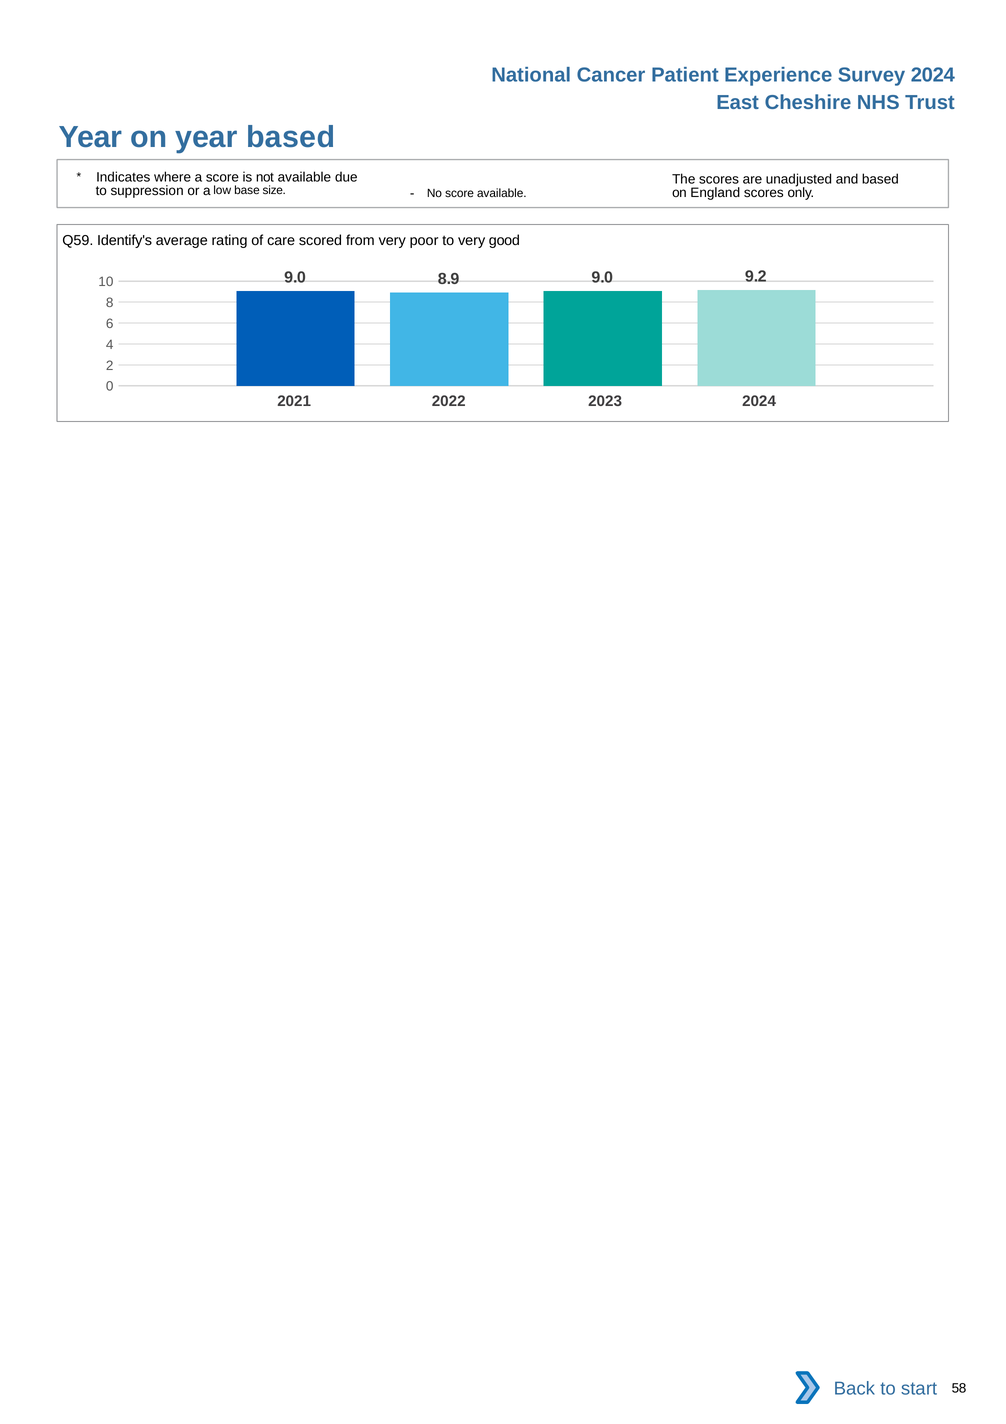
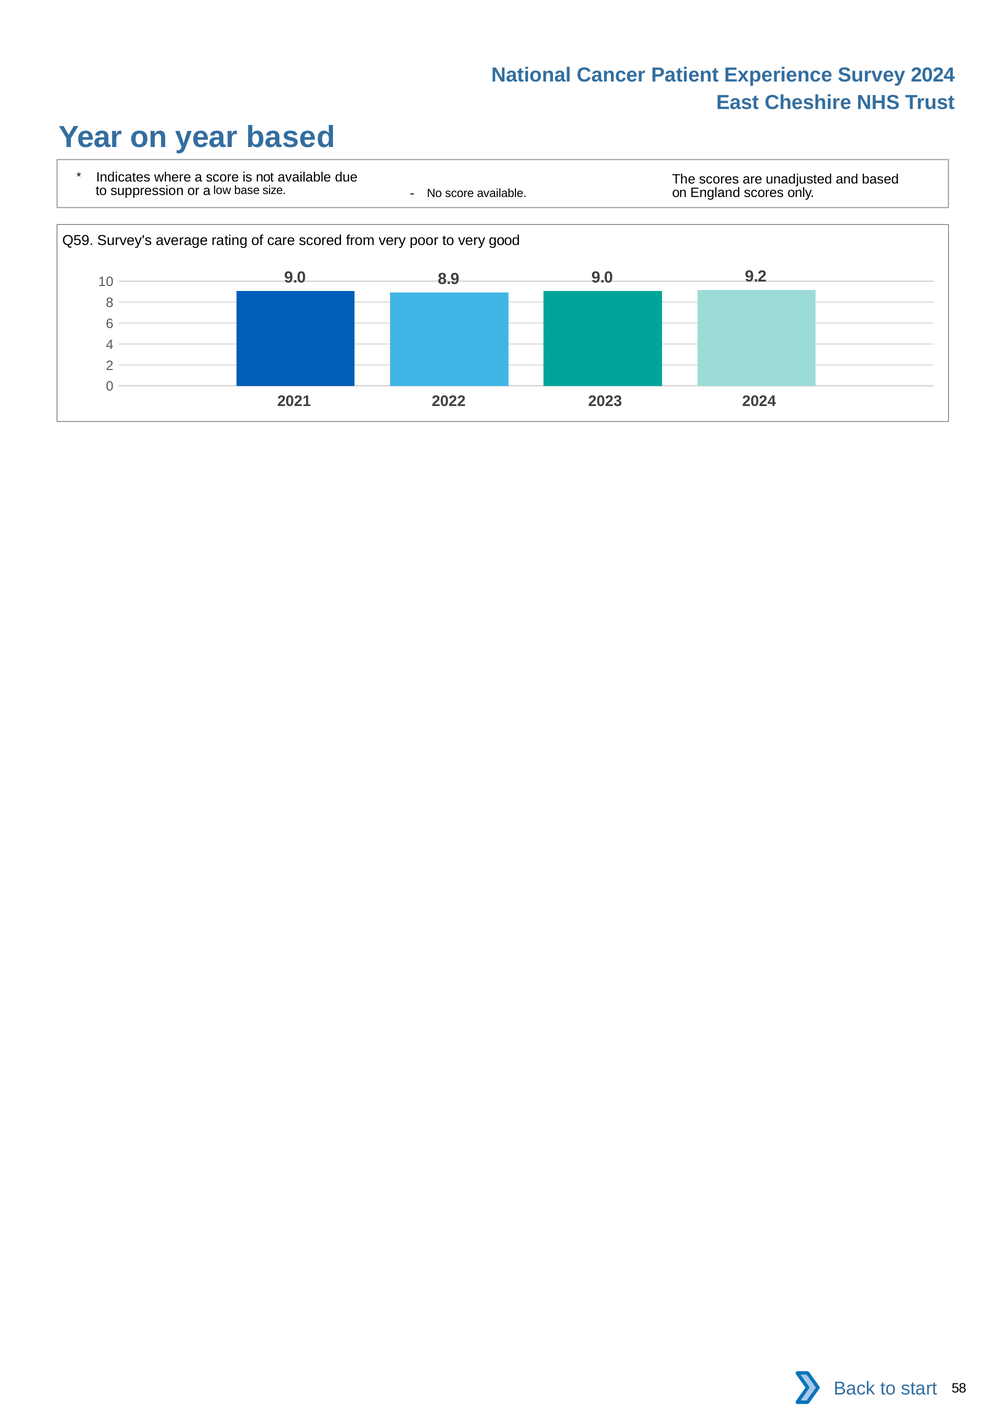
Identify's: Identify's -> Survey's (125, 240)
